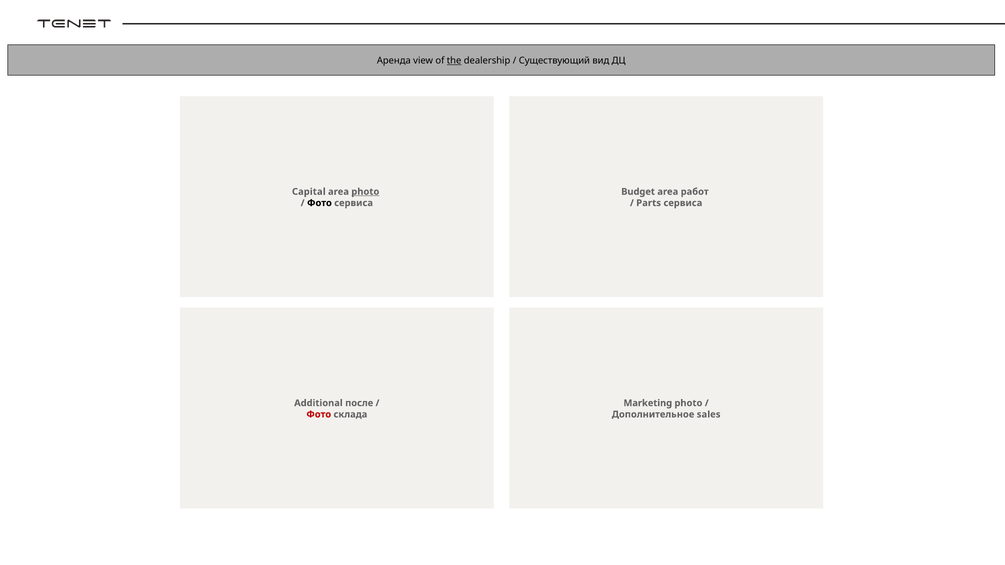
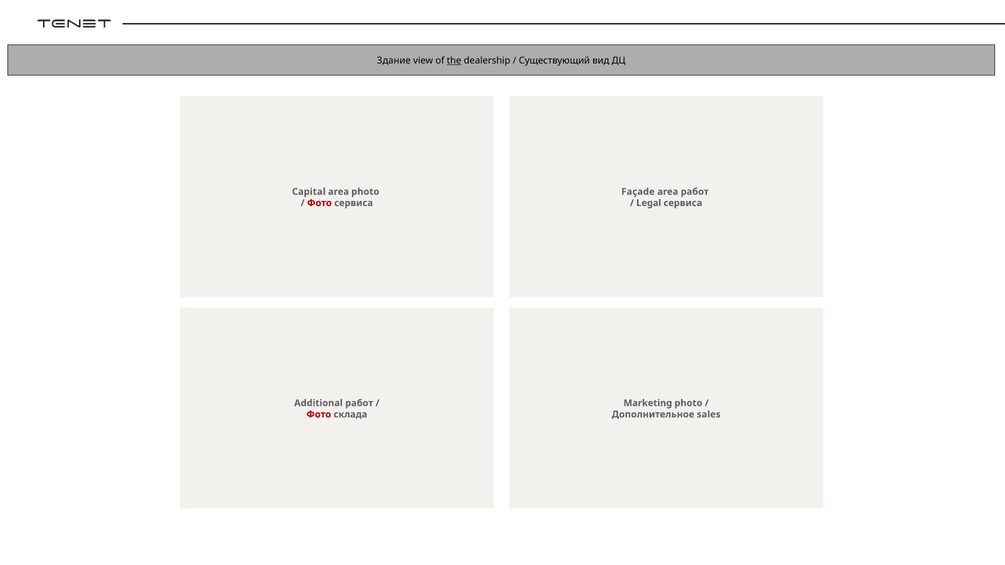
Аренда: Аренда -> Здание (394, 61)
photo underline: present -> none (365, 192)
Budget: Budget -> Façade (638, 192)
Фото colour: black -> red (319, 203)
Parts: Parts -> Legal (649, 203)
Additional после: после -> работ (359, 403)
